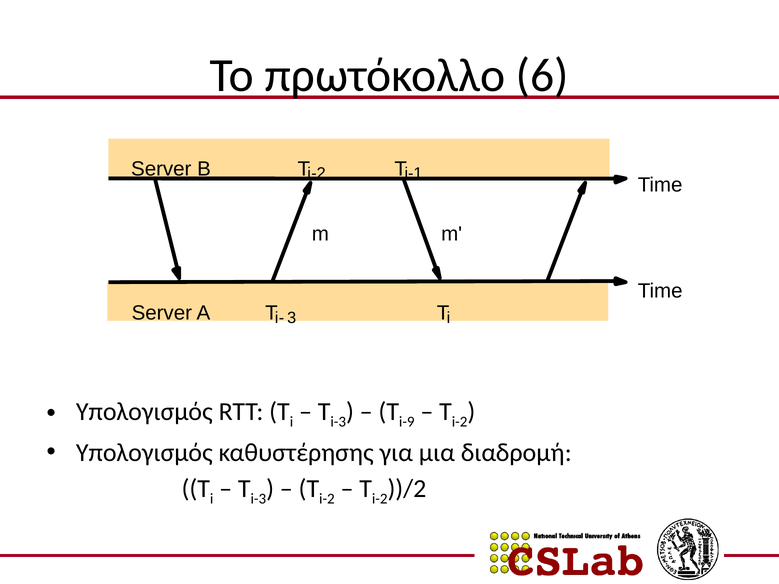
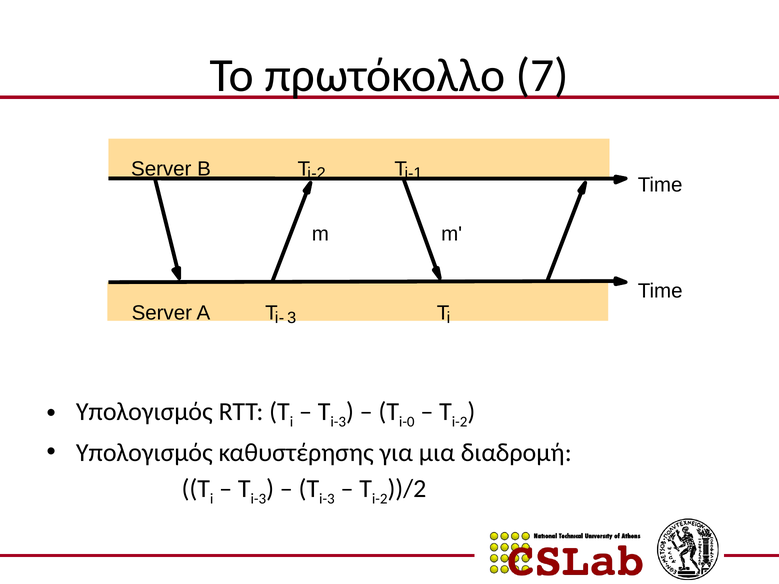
6: 6 -> 7 (542, 75)
i-9: i-9 -> i-0 (407, 422)
i-2: i-2 -> i-3 (327, 499)
